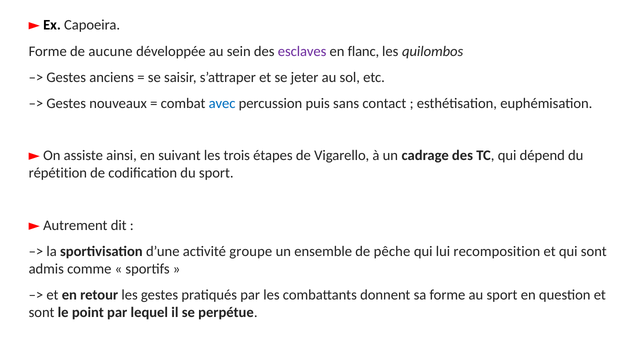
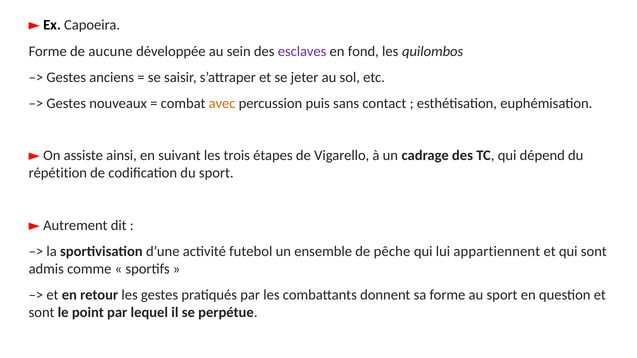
flanc: flanc -> fond (363, 51)
avec colour: blue -> orange (222, 103)
groupe: groupe -> futebol (251, 252)
recomposition: recomposition -> appartiennent (497, 252)
